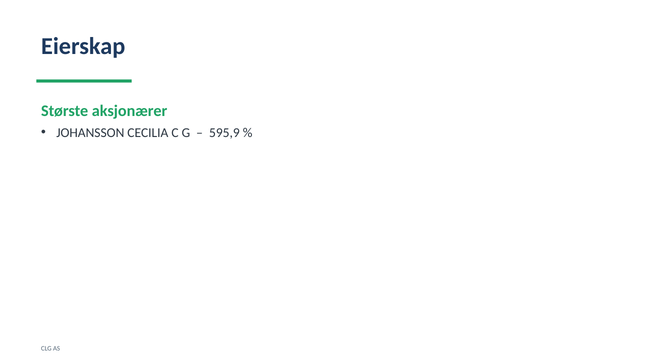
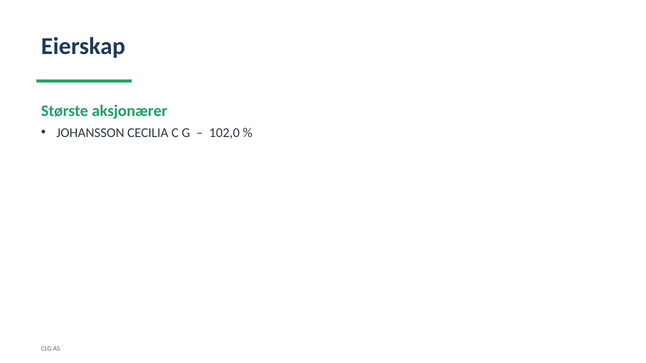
595,9: 595,9 -> 102,0 (224, 133)
